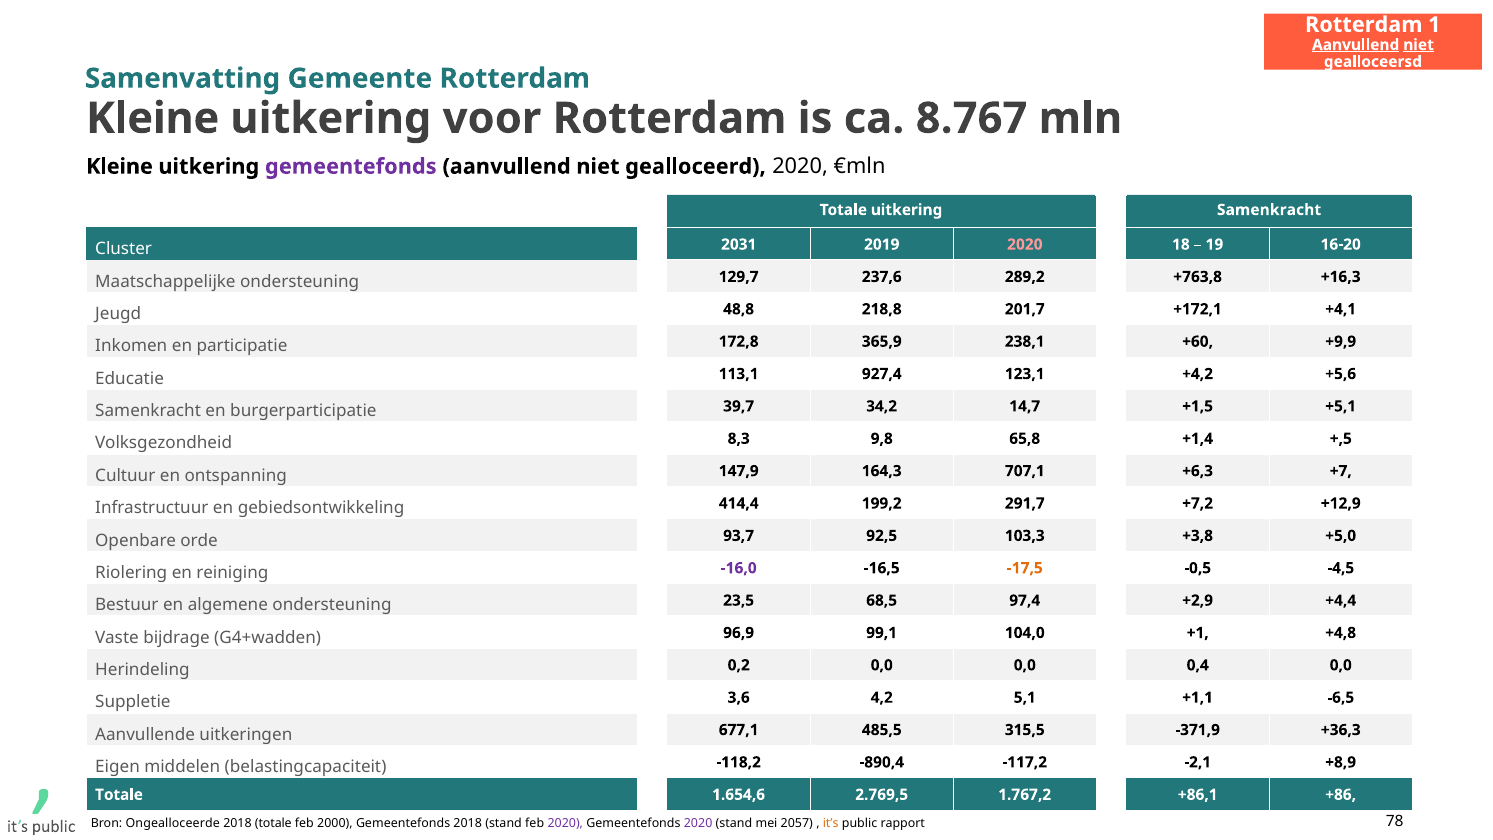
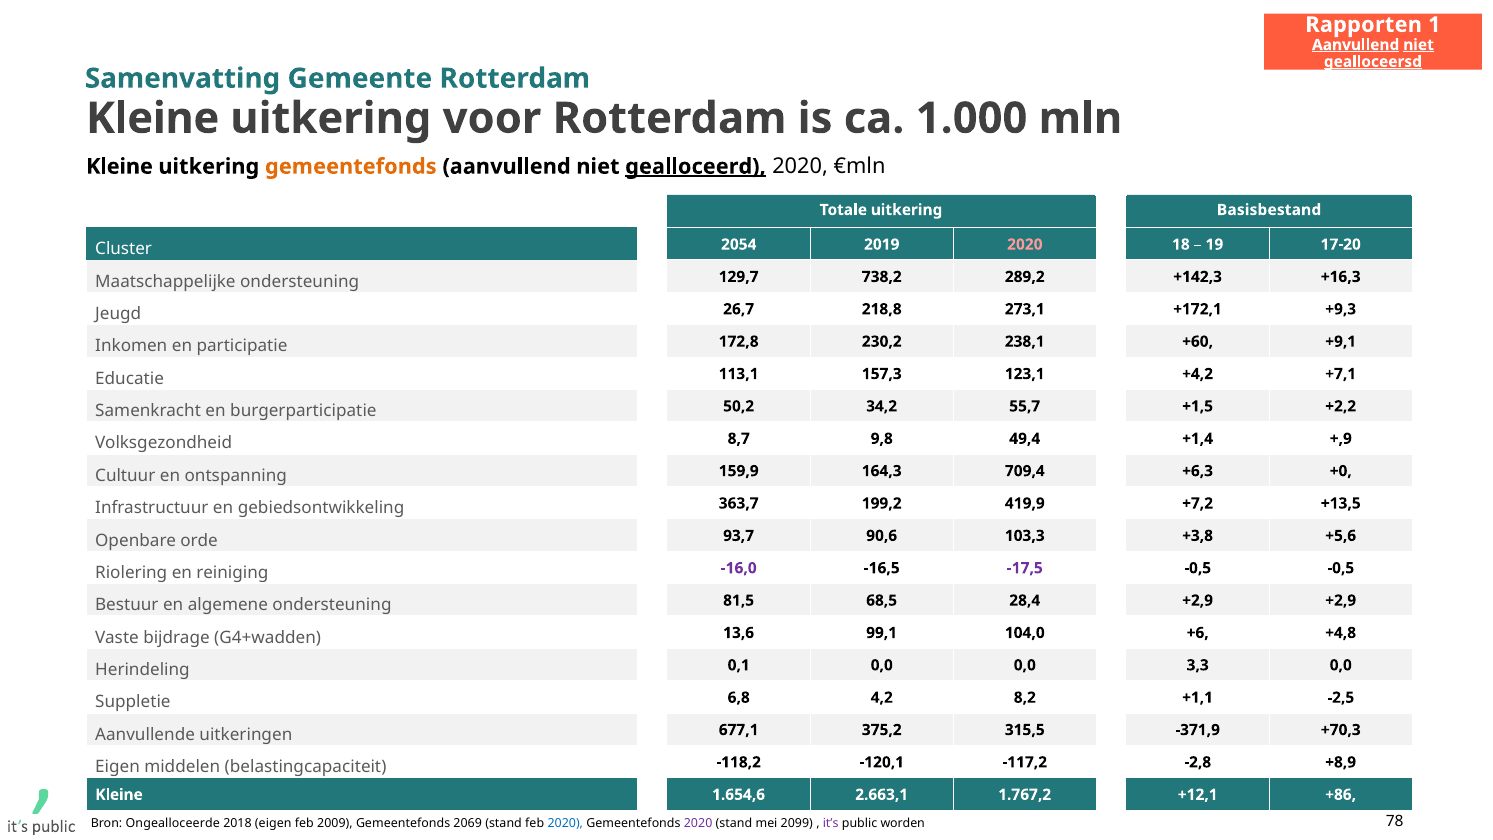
Rotterdam: Rotterdam -> Rapporten (1364, 25)
gealloceersd underline: none -> present (1373, 62)
8.767: 8.767 -> 1.000 (972, 118)
gemeentefonds colour: purple -> orange (351, 167)
gealloceerd underline: none -> present (695, 167)
uitkering Samenkracht: Samenkracht -> Basisbestand (1269, 210)
2031: 2031 -> 2054 (739, 244)
16-20: 16-20 -> 17-20 (1341, 244)
237,6: 237,6 -> 738,2 (882, 277)
+763,8: +763,8 -> +142,3 (1198, 277)
48,8: 48,8 -> 26,7 (739, 309)
201,7: 201,7 -> 273,1 (1025, 309)
+4,1: +4,1 -> +9,3 (1341, 309)
365,9: 365,9 -> 230,2 (882, 341)
+9,9: +9,9 -> +9,1 (1341, 341)
927,4: 927,4 -> 157,3 (882, 374)
+5,6: +5,6 -> +7,1 (1341, 374)
39,7: 39,7 -> 50,2 (739, 406)
14,7: 14,7 -> 55,7 (1025, 406)
+5,1: +5,1 -> +2,2 (1341, 406)
8,3: 8,3 -> 8,7 (739, 439)
65,8: 65,8 -> 49,4 (1025, 439)
+,5: +,5 -> +,9 (1341, 439)
147,9: 147,9 -> 159,9 (739, 471)
707,1: 707,1 -> 709,4 (1025, 471)
+7: +7 -> +0 (1341, 471)
414,4: 414,4 -> 363,7 (739, 503)
291,7: 291,7 -> 419,9 (1025, 503)
+12,9: +12,9 -> +13,5 (1341, 503)
92,5: 92,5 -> 90,6 (882, 536)
+5,0: +5,0 -> +5,6 (1341, 536)
-17,5 colour: orange -> purple (1025, 568)
-0,5 -4,5: -4,5 -> -0,5 (1341, 568)
23,5: 23,5 -> 81,5 (739, 600)
97,4: 97,4 -> 28,4 (1025, 600)
+2,9 +4,4: +4,4 -> +2,9 (1341, 600)
96,9: 96,9 -> 13,6 (739, 633)
+1: +1 -> +6 (1198, 633)
0,2: 0,2 -> 0,1 (739, 665)
0,4: 0,4 -> 3,3 (1198, 665)
3,6: 3,6 -> 6,8 (739, 697)
5,1: 5,1 -> 8,2 (1025, 697)
-6,5: -6,5 -> -2,5 (1341, 697)
485,5: 485,5 -> 375,2 (882, 730)
+36,3: +36,3 -> +70,3 (1341, 730)
-890,4: -890,4 -> -120,1 (882, 762)
-2,1: -2,1 -> -2,8 (1198, 762)
Totale: Totale -> Kleine (119, 795)
2.769,5: 2.769,5 -> 2.663,1 (882, 795)
+86,1: +86,1 -> +12,1 (1198, 795)
2018 totale: totale -> eigen (273, 823)
2000: 2000 -> 2009 (335, 823)
Gemeentefonds 2018: 2018 -> 2069 (468, 823)
2020 colour: purple -> blue (565, 823)
2057: 2057 -> 2099 (797, 823)
it’s colour: orange -> purple (831, 823)
rapport: rapport -> worden (903, 823)
